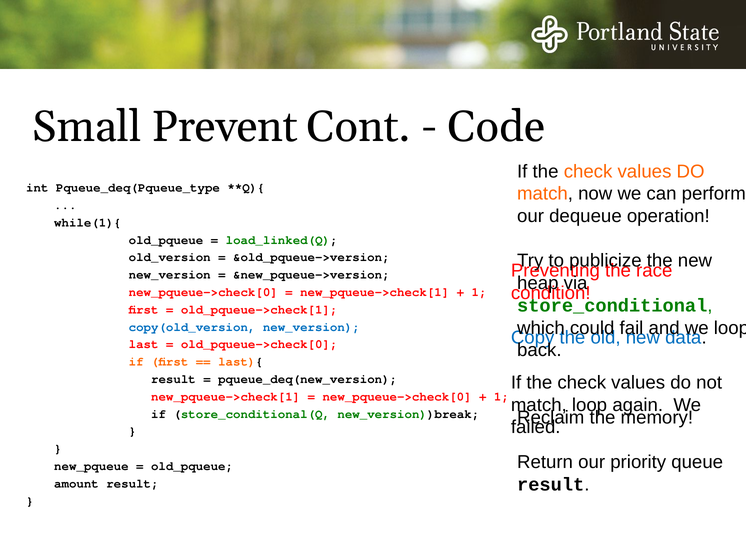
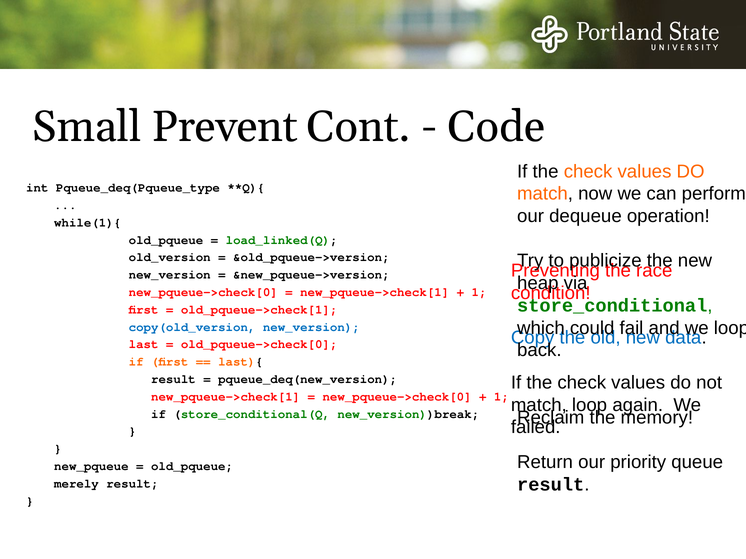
amount: amount -> merely (76, 484)
